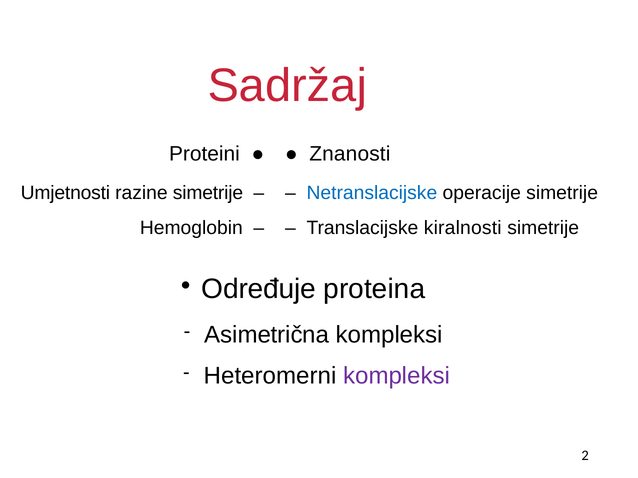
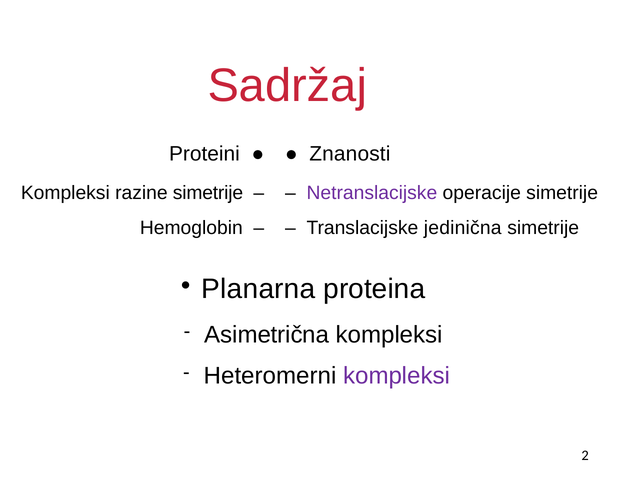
Umjetnosti: Umjetnosti -> Kompleksi (65, 193)
Netranslacijske colour: blue -> purple (372, 193)
kiralnosti: kiralnosti -> jedinična (463, 228)
Određuje: Određuje -> Planarna (258, 289)
